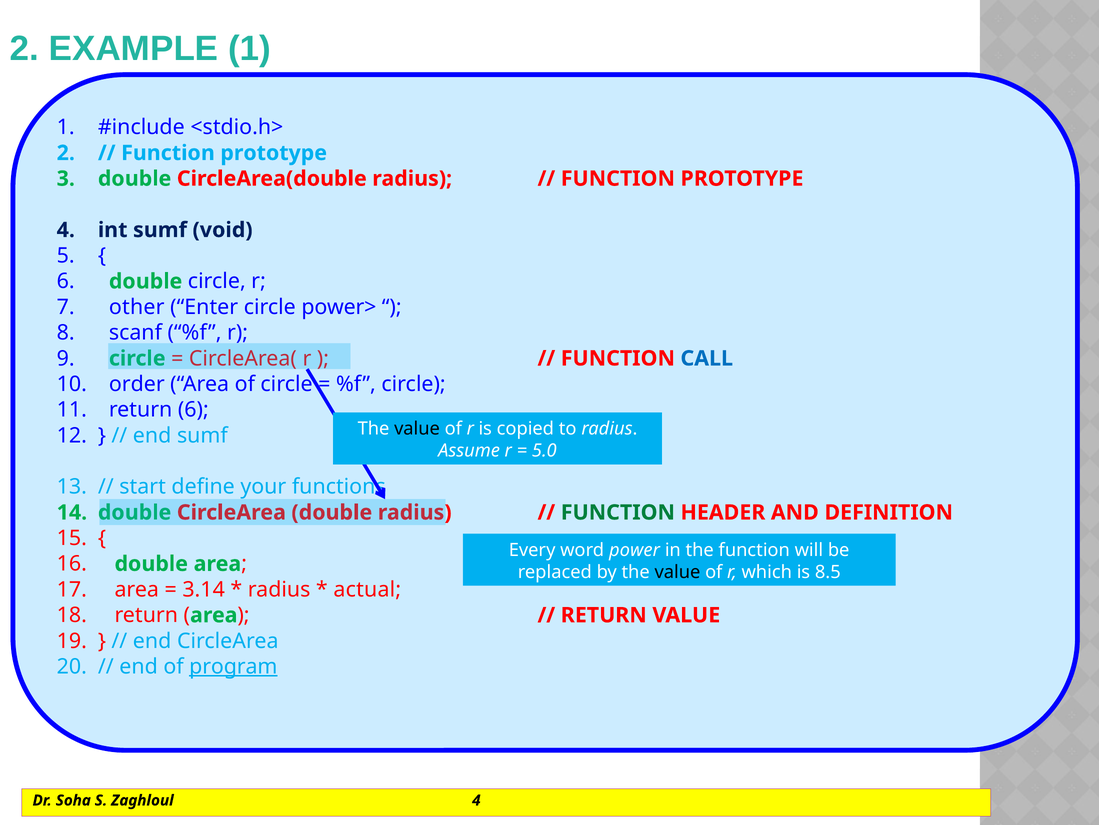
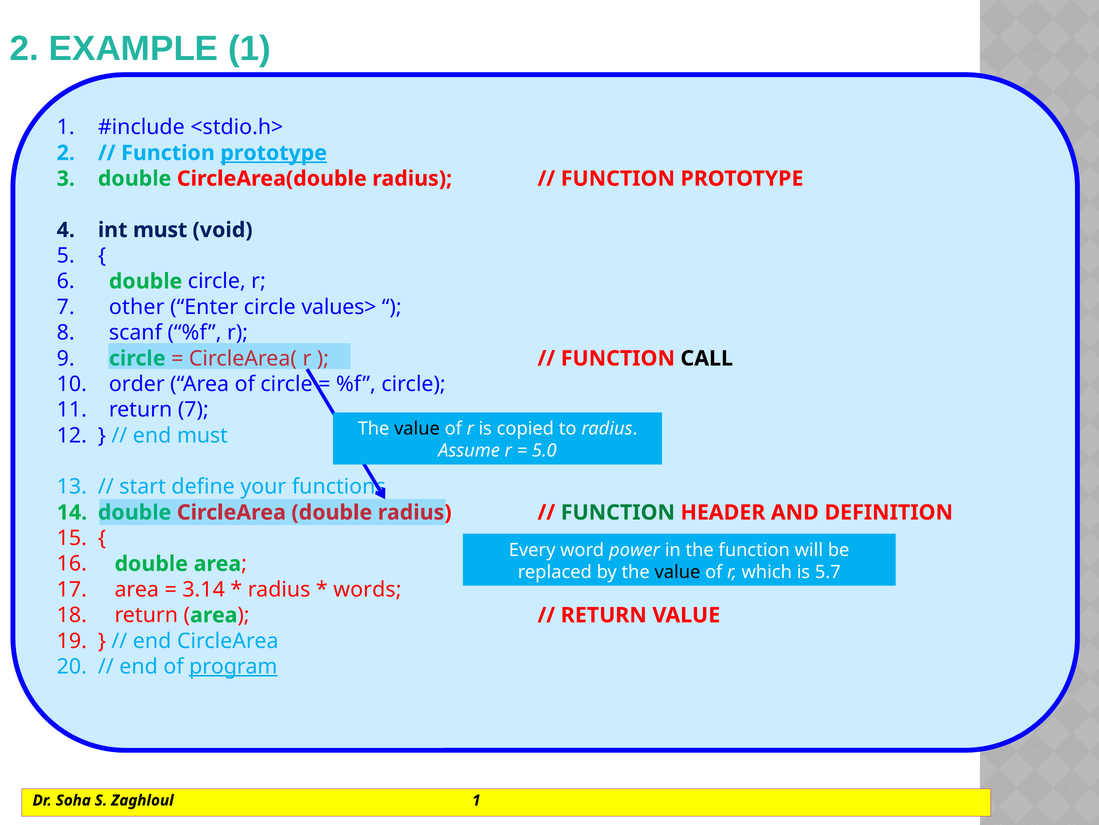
prototype underline: none -> present (274, 153)
int sumf: sumf -> must (160, 230)
power>: power> -> values> (339, 307)
CALL colour: blue -> black (707, 358)
return 6: 6 -> 7 (193, 409)
end sumf: sumf -> must (202, 435)
8.5: 8.5 -> 5.7 (828, 571)
actual: actual -> words (367, 589)
Zaghloul 4: 4 -> 1 (476, 800)
